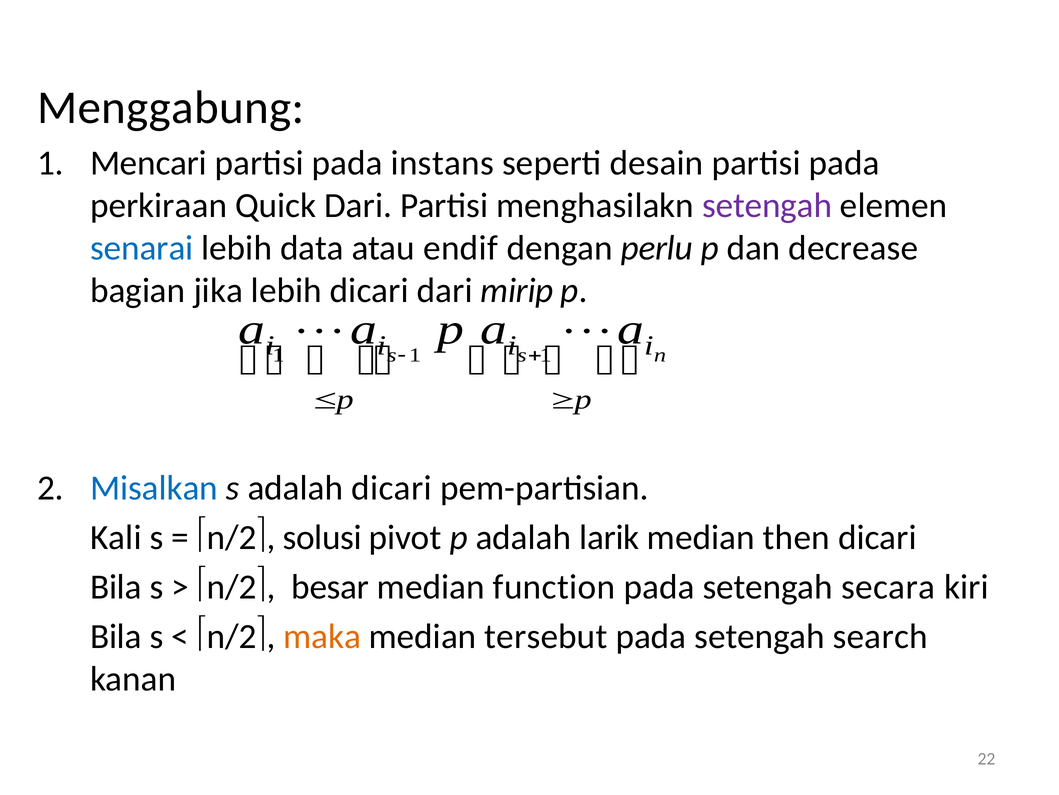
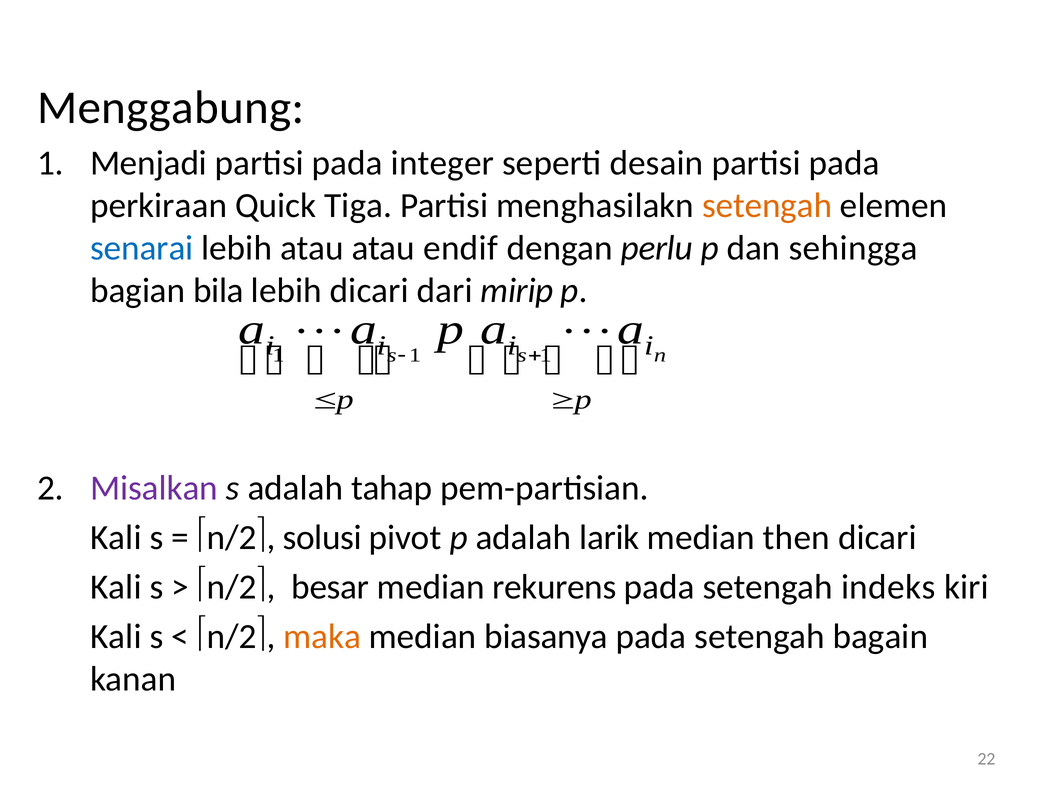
Mencari: Mencari -> Menjadi (148, 163)
instans: instans -> integer (442, 163)
Quick Dari: Dari -> Tiga (358, 205)
setengah colour: purple -> orange (767, 205)
lebih data: data -> atau (312, 248)
decrease: decrease -> sehingga (853, 248)
jika: jika -> bila (218, 290)
Misalkan colour: blue -> purple (154, 488)
adalah dicari: dicari -> tahap (392, 488)
Bila: Bila -> Kali (116, 587)
function: function -> rekurens (554, 587)
secara: secara -> indeks (888, 587)
Bila: Bila -> Kali (116, 636)
tersebut: tersebut -> biasanya (546, 636)
search: search -> bagain (880, 636)
